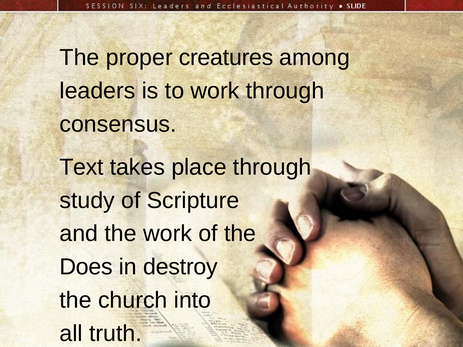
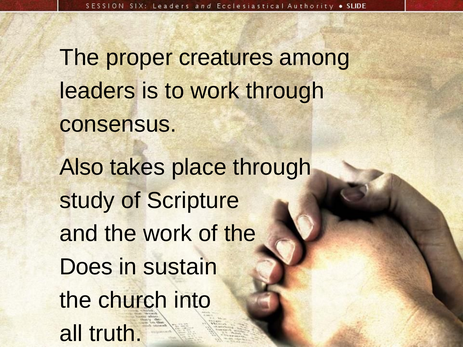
Text: Text -> Also (82, 167)
destroy: destroy -> sustain (180, 267)
